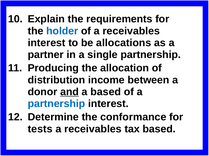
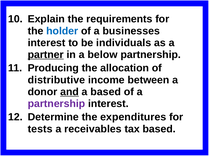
of a receivables: receivables -> businesses (131, 31)
allocations: allocations -> individuals (124, 43)
partner underline: none -> present (46, 55)
single: single -> below (103, 55)
distribution: distribution -> distributive (56, 80)
partnership colour: blue -> purple (56, 104)
conformance: conformance -> expenditures (133, 118)
